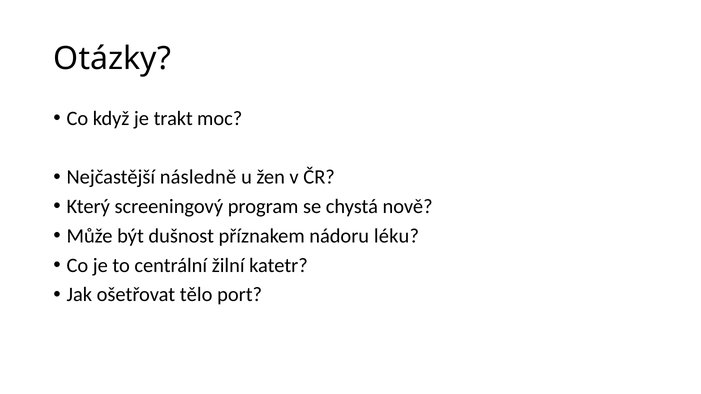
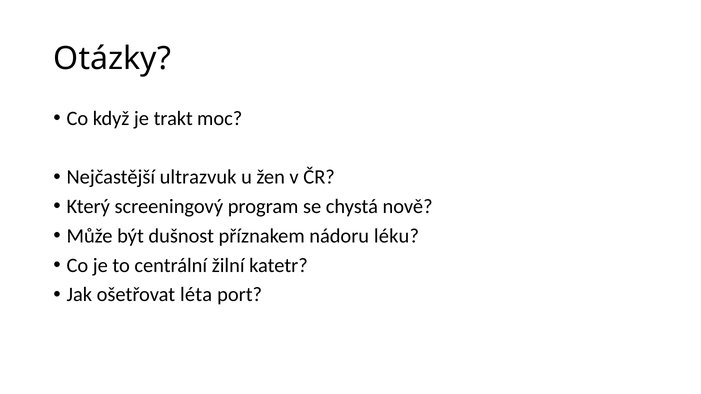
následně: následně -> ultrazvuk (198, 177)
tělo: tělo -> léta (196, 295)
